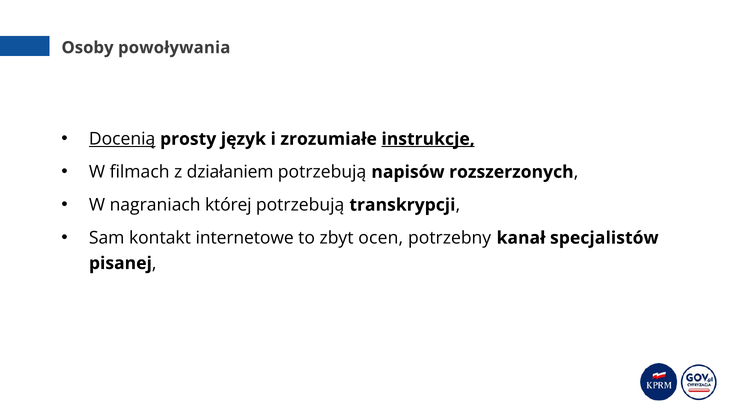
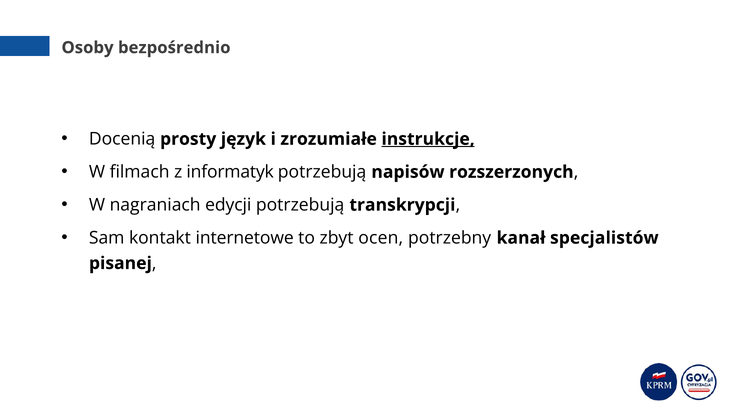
powoływania: powoływania -> bezpośrednio (174, 48)
Docenią underline: present -> none (122, 139)
działaniem: działaniem -> informatyk (230, 172)
której: której -> edycji (228, 205)
